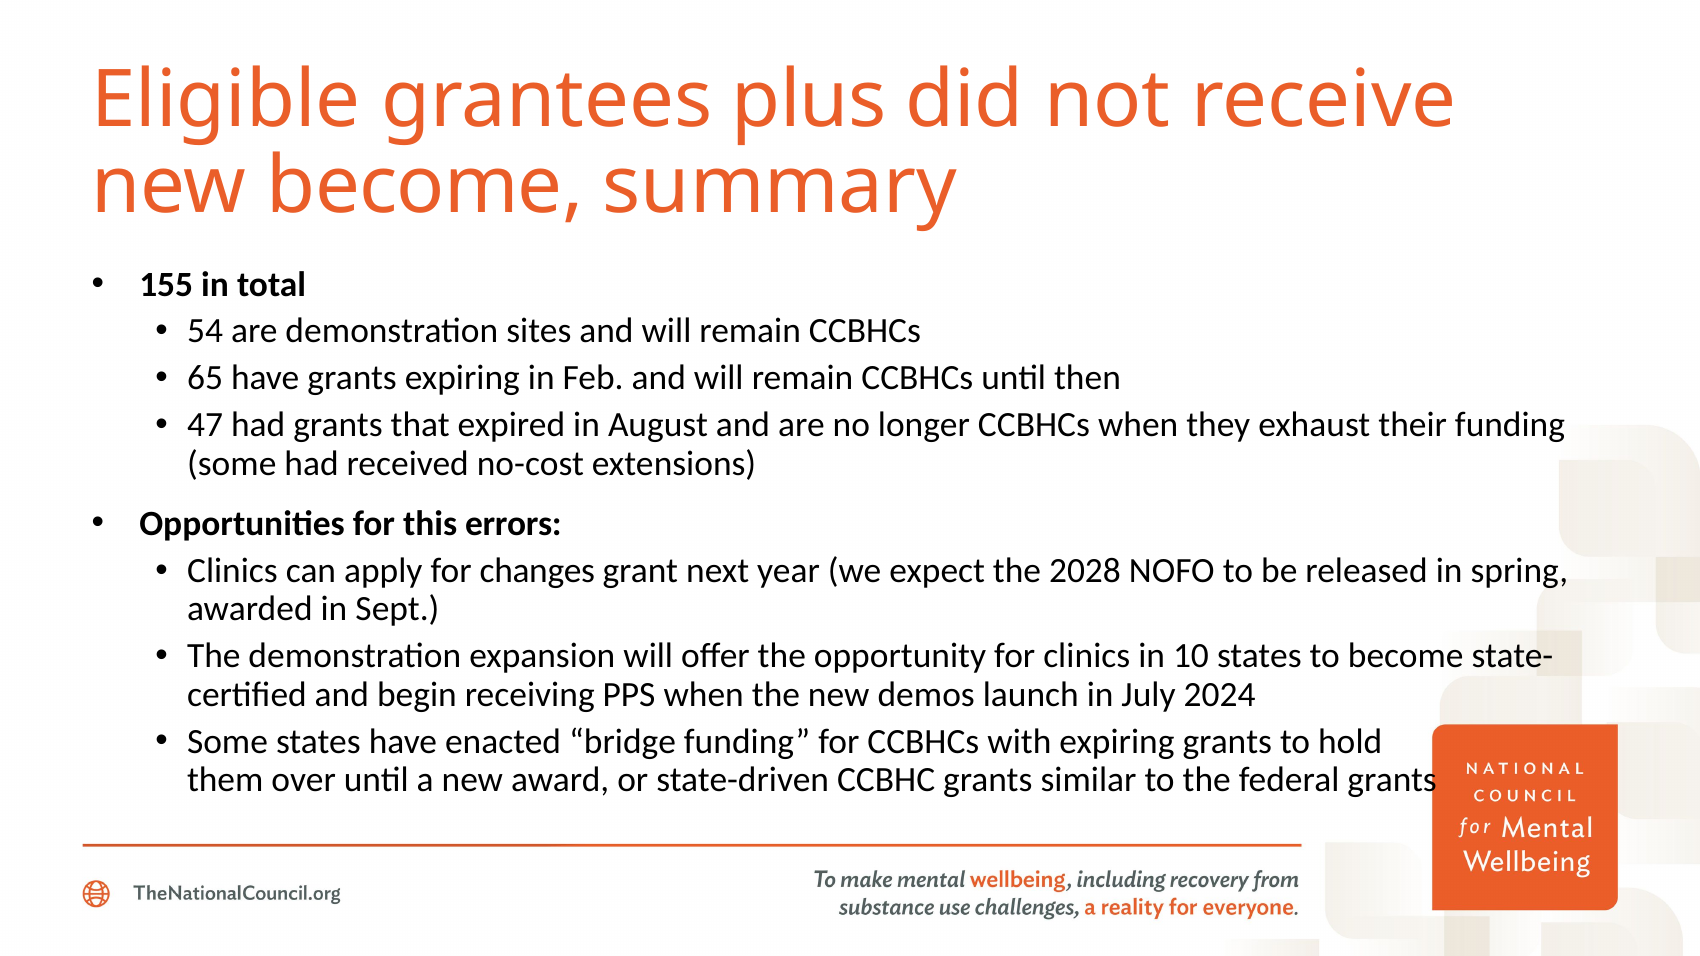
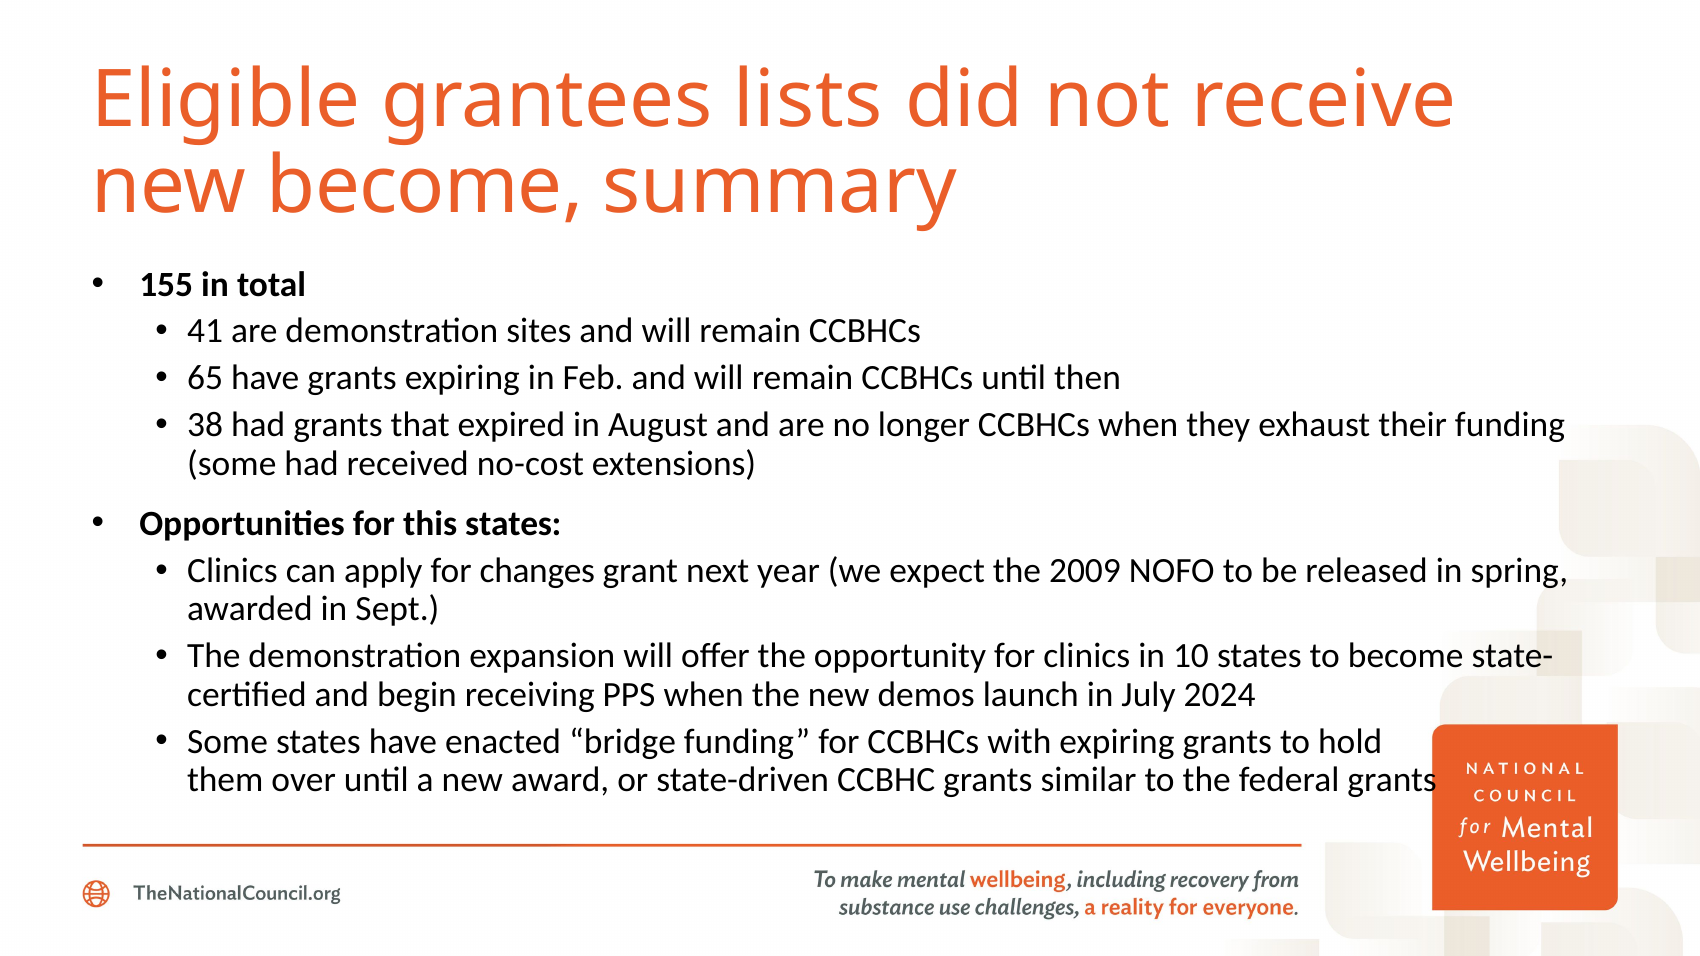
plus: plus -> lists (808, 100)
54: 54 -> 41 (205, 331)
47: 47 -> 38 (205, 425)
this errors: errors -> states (513, 524)
2028: 2028 -> 2009 (1085, 571)
